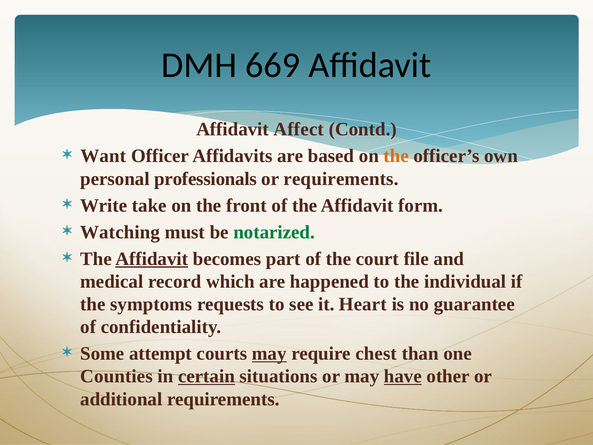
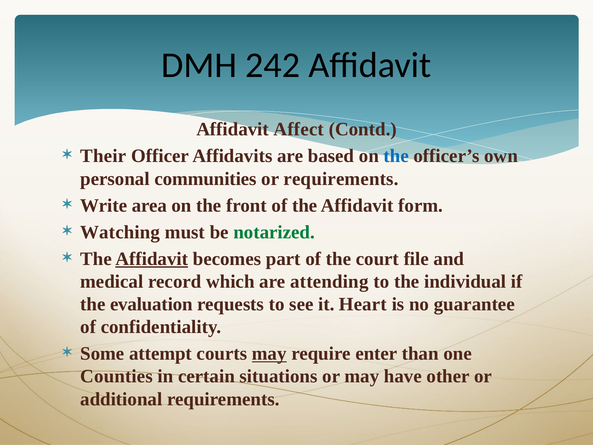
669: 669 -> 242 (273, 65)
Want: Want -> Their (103, 156)
the colour: orange -> blue (396, 156)
professionals: professionals -> communities (206, 179)
take: take -> area (149, 205)
happened: happened -> attending (329, 281)
symptoms: symptoms -> evaluation (151, 304)
chest: chest -> enter (376, 353)
certain underline: present -> none (206, 376)
have underline: present -> none (403, 376)
